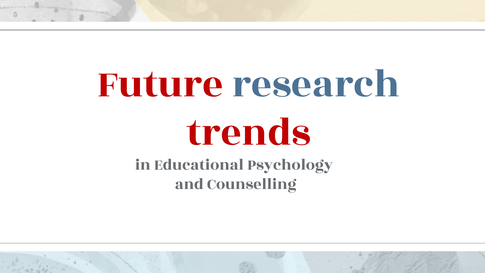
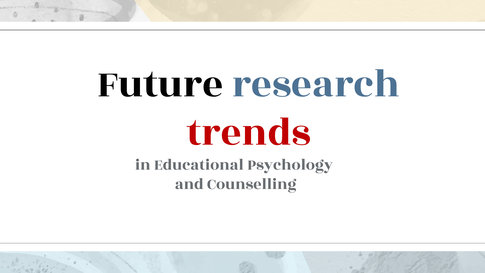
Future colour: red -> black (160, 83)
